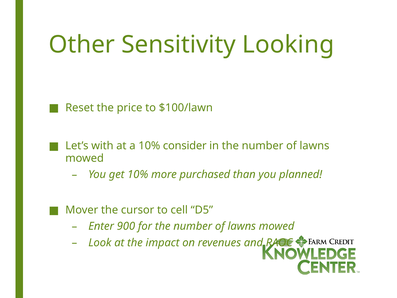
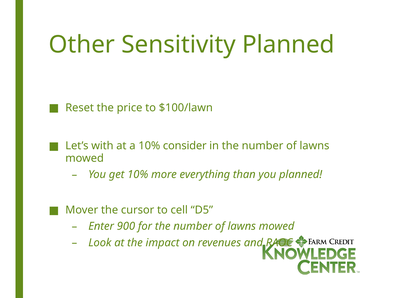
Sensitivity Looking: Looking -> Planned (288, 44)
purchased: purchased -> everything (205, 174)
